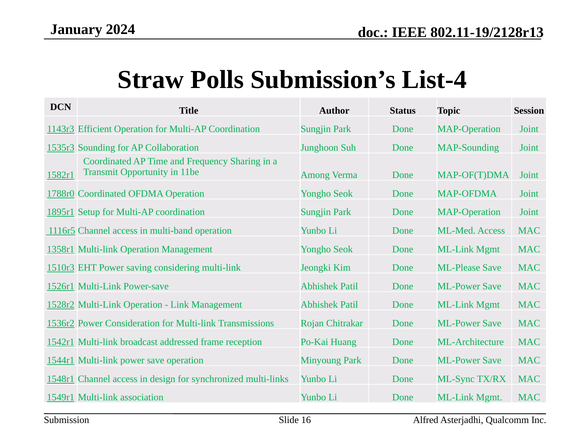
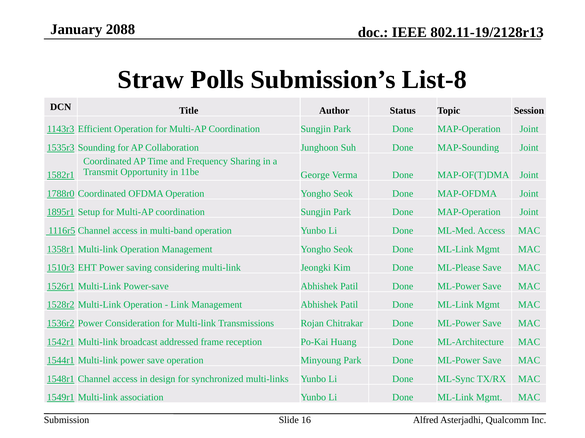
2024: 2024 -> 2088 (120, 29)
List-4: List-4 -> List-8 (434, 80)
Among: Among -> George (315, 175)
